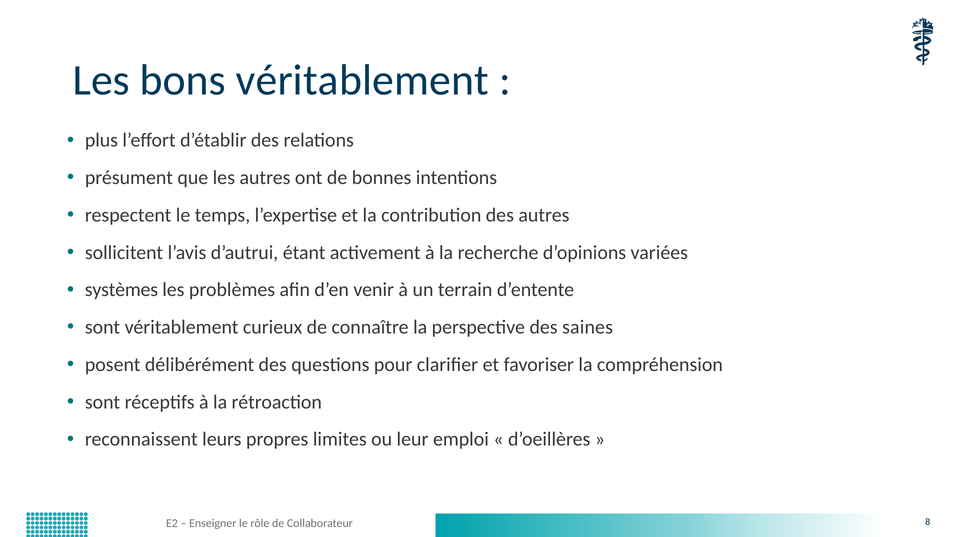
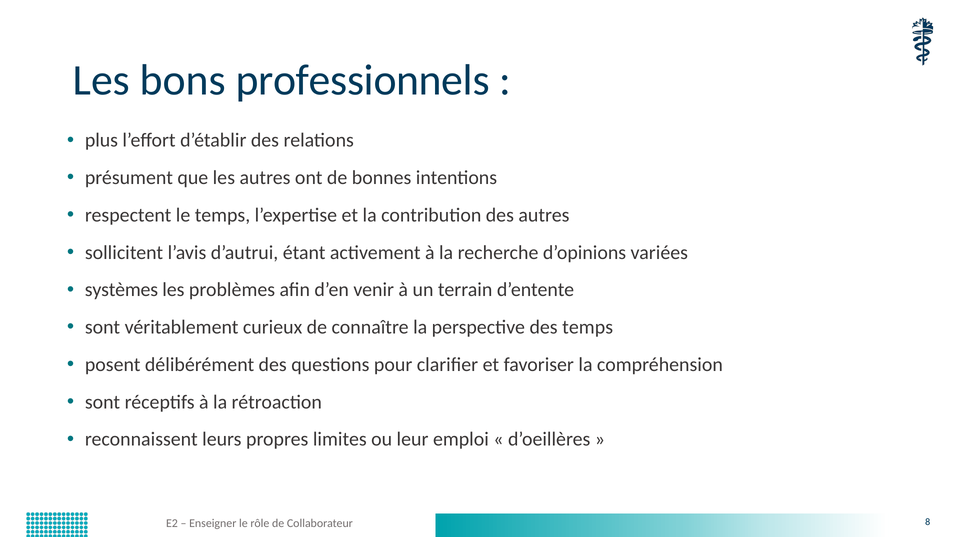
bons véritablement: véritablement -> professionnels (363, 80)
des saines: saines -> temps (588, 327)
